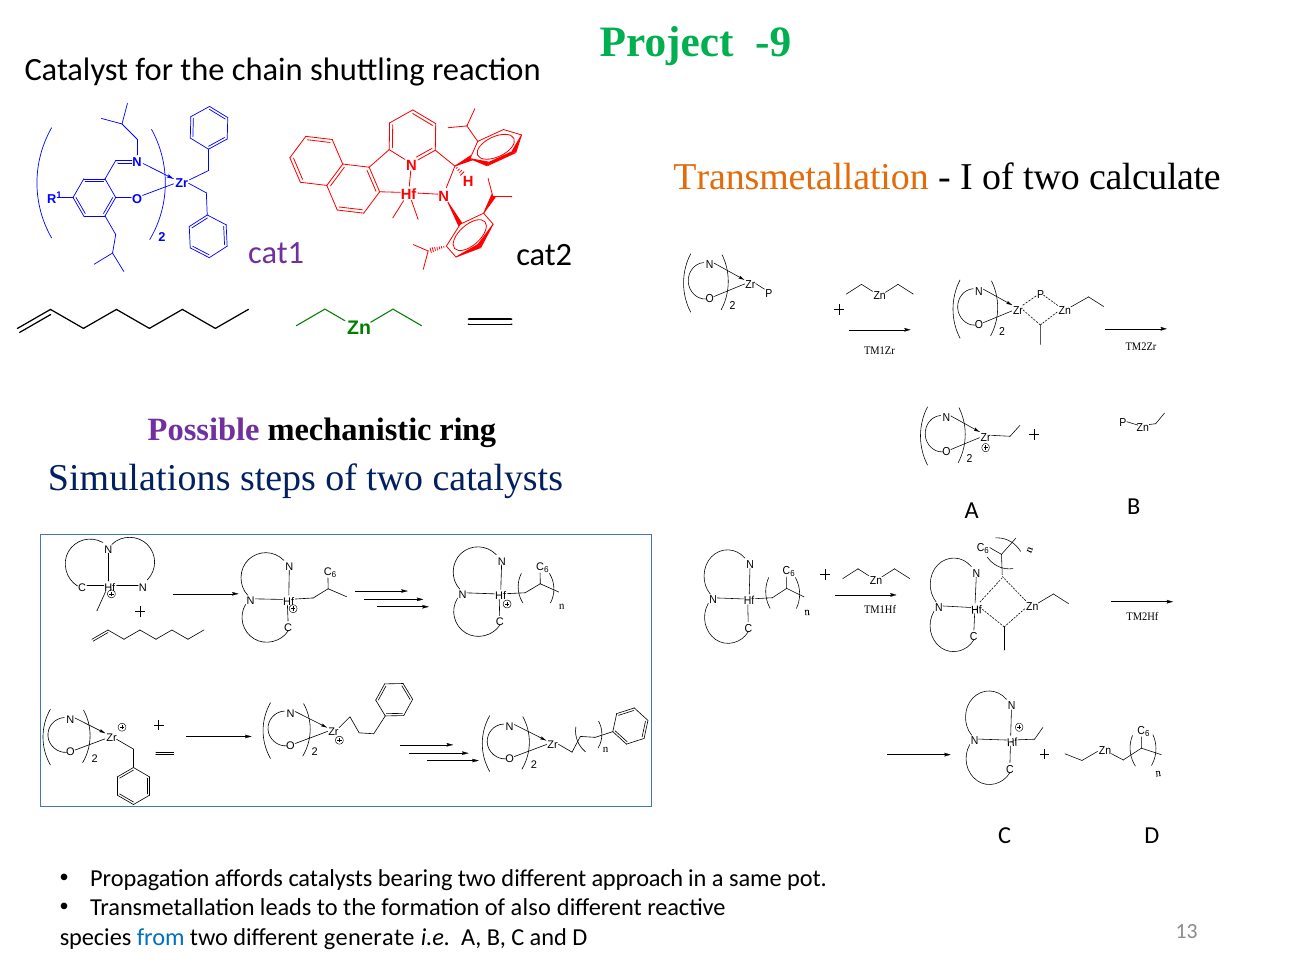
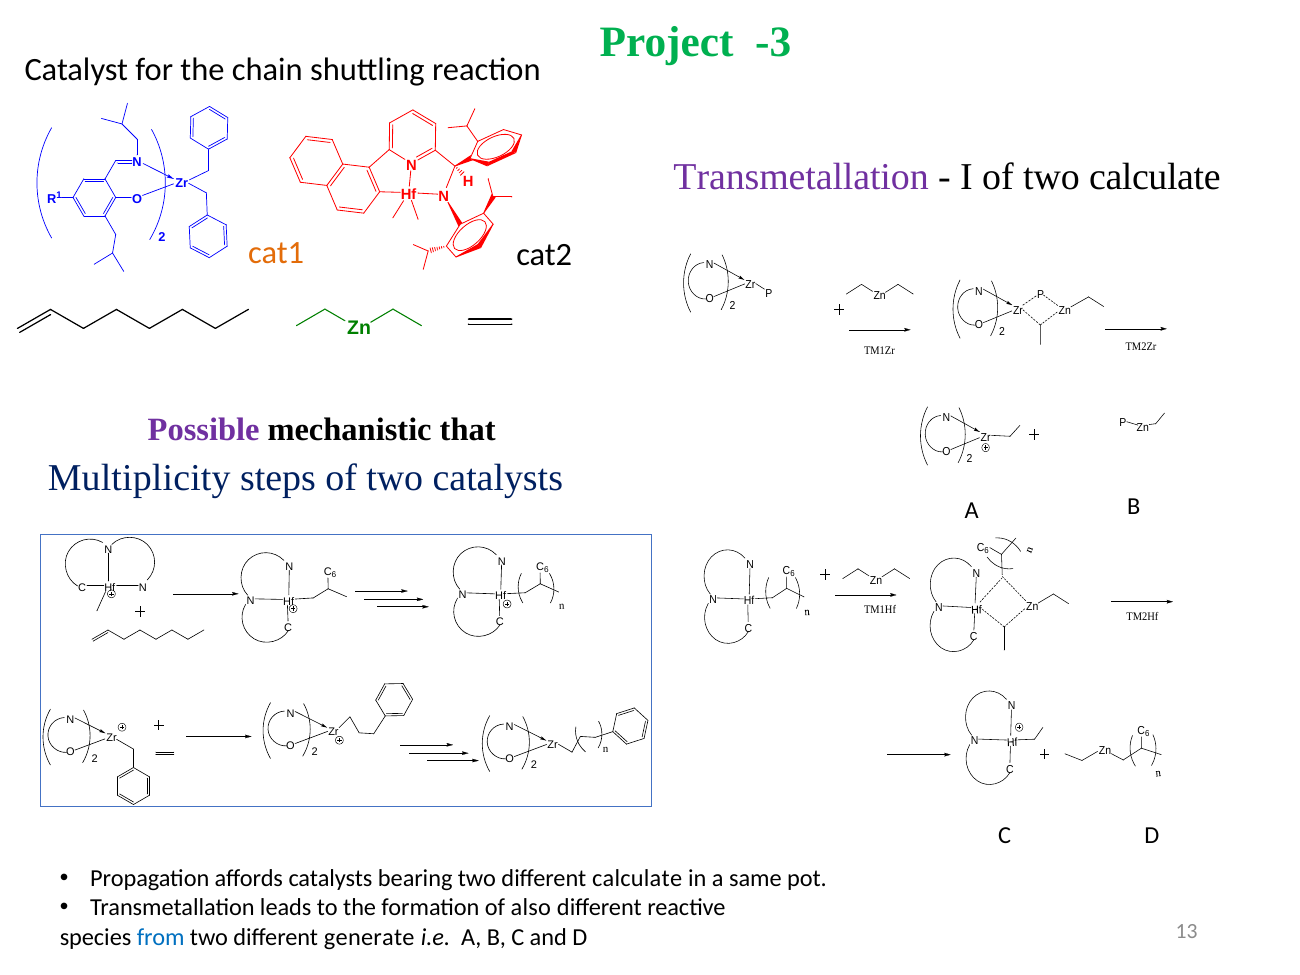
-9: -9 -> -3 (773, 42)
Transmetallation colour: orange -> purple (801, 177)
cat1 colour: purple -> orange (276, 252)
ring: ring -> that (468, 430)
Simulations: Simulations -> Multiplicity (139, 478)
different approach: approach -> calculate (637, 879)
